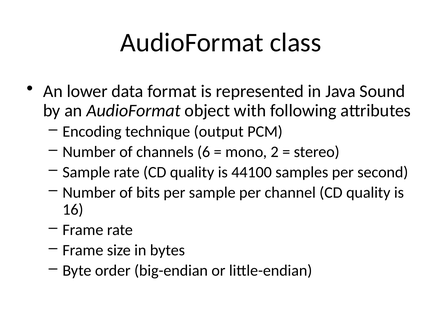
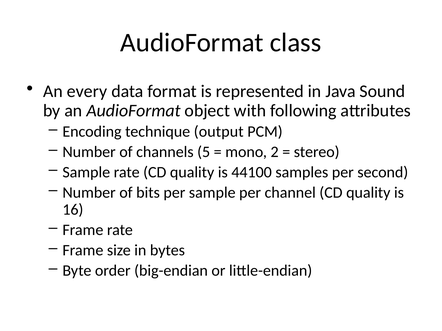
lower: lower -> every (87, 91)
6: 6 -> 5 (204, 152)
